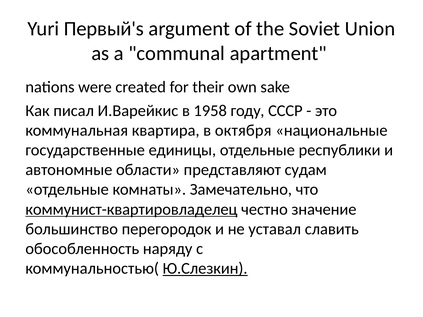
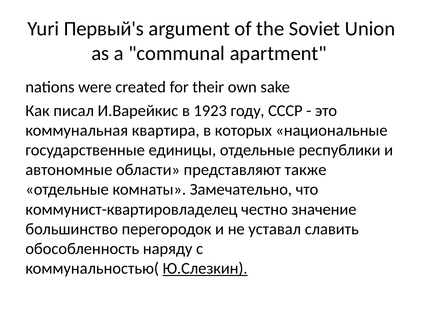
1958: 1958 -> 1923 (210, 111)
октября: октября -> которых (243, 130)
судам: судам -> также (306, 170)
коммунист-квартировладелец underline: present -> none (131, 209)
